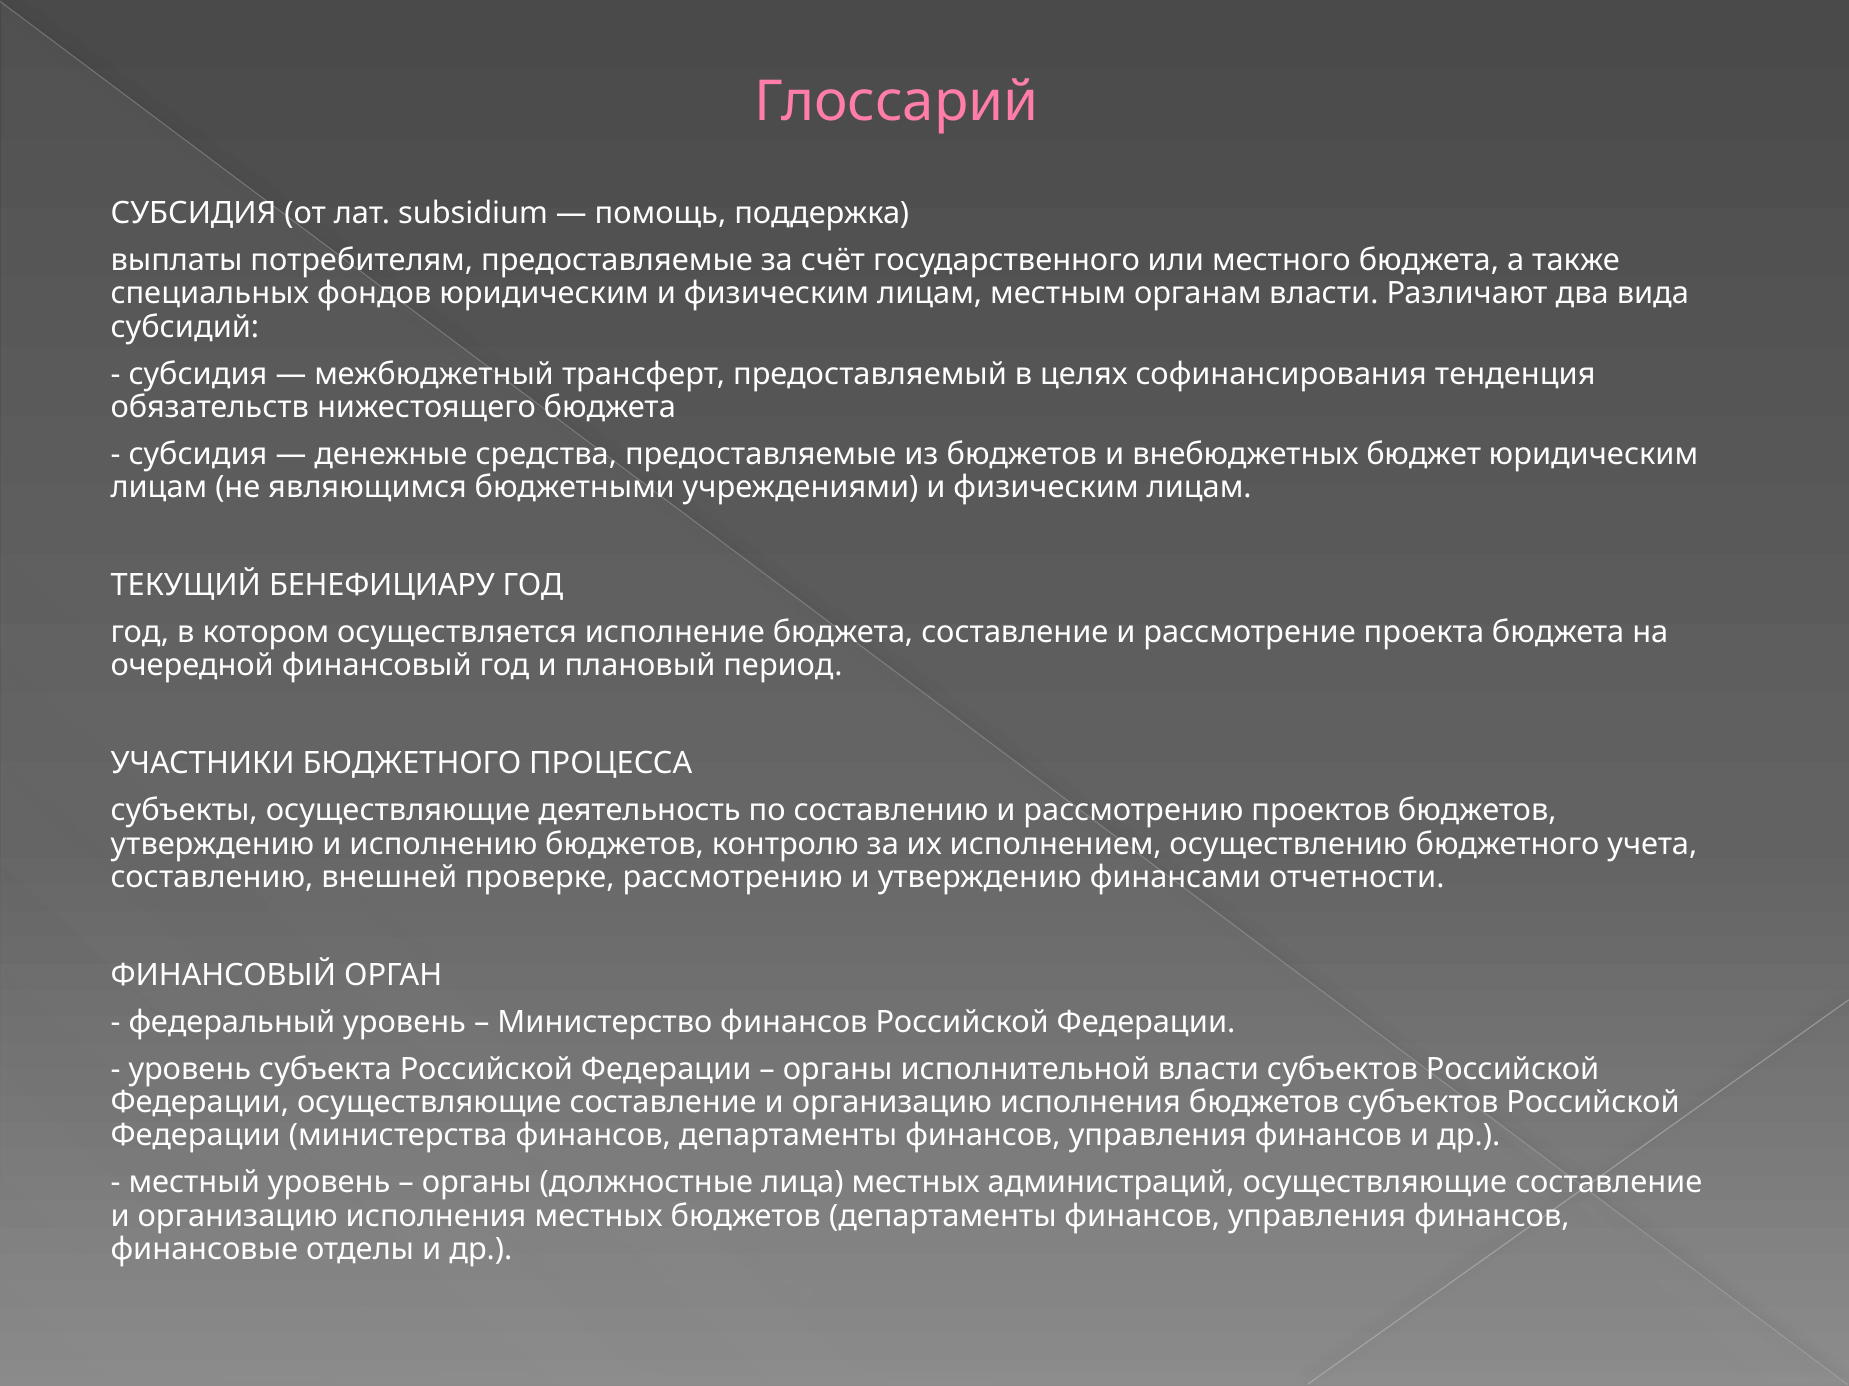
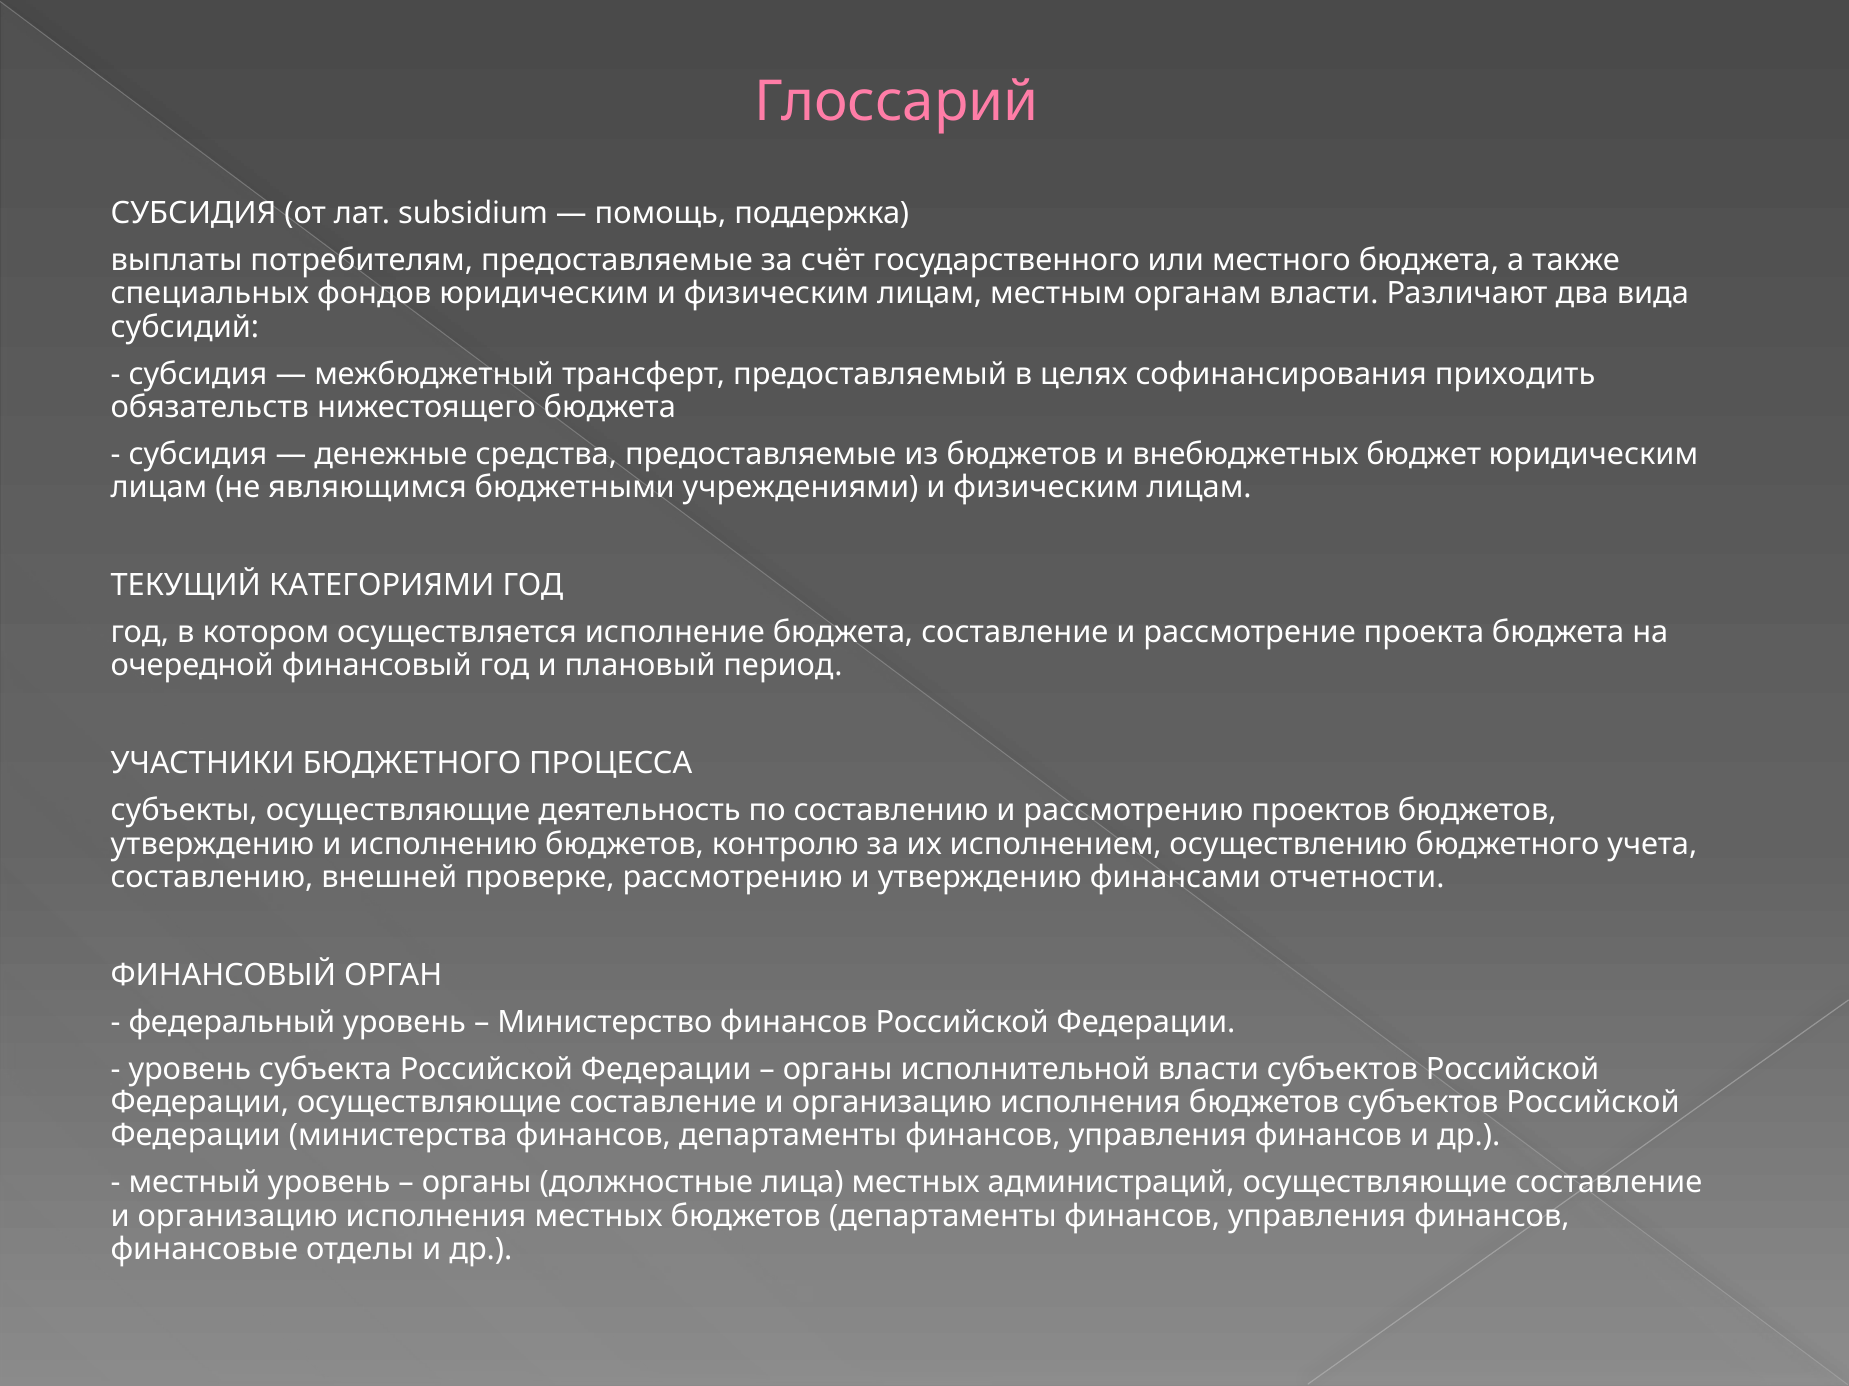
тенденция: тенденция -> приходить (1515, 374)
БЕНЕФИЦИАРУ: БЕНЕФИЦИАРУ -> КАТЕГОРИЯМИ (382, 586)
